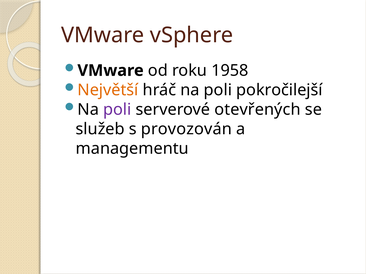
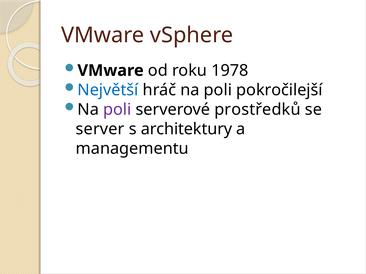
1958: 1958 -> 1978 (230, 71)
Největší colour: orange -> blue (108, 90)
otevřených: otevřených -> prostředků (257, 110)
služeb: služeb -> server (100, 129)
provozován: provozován -> architektury (187, 129)
